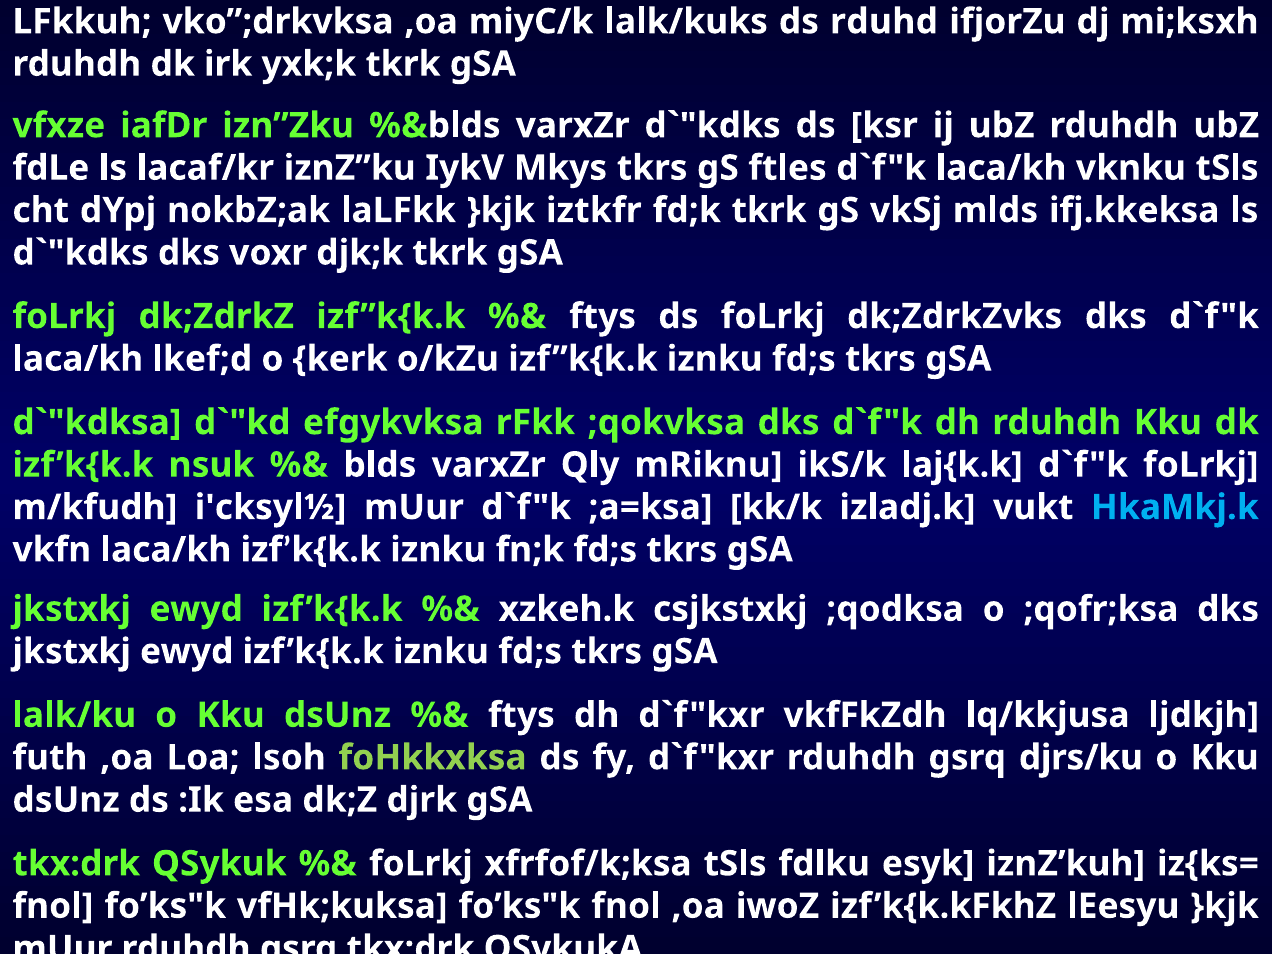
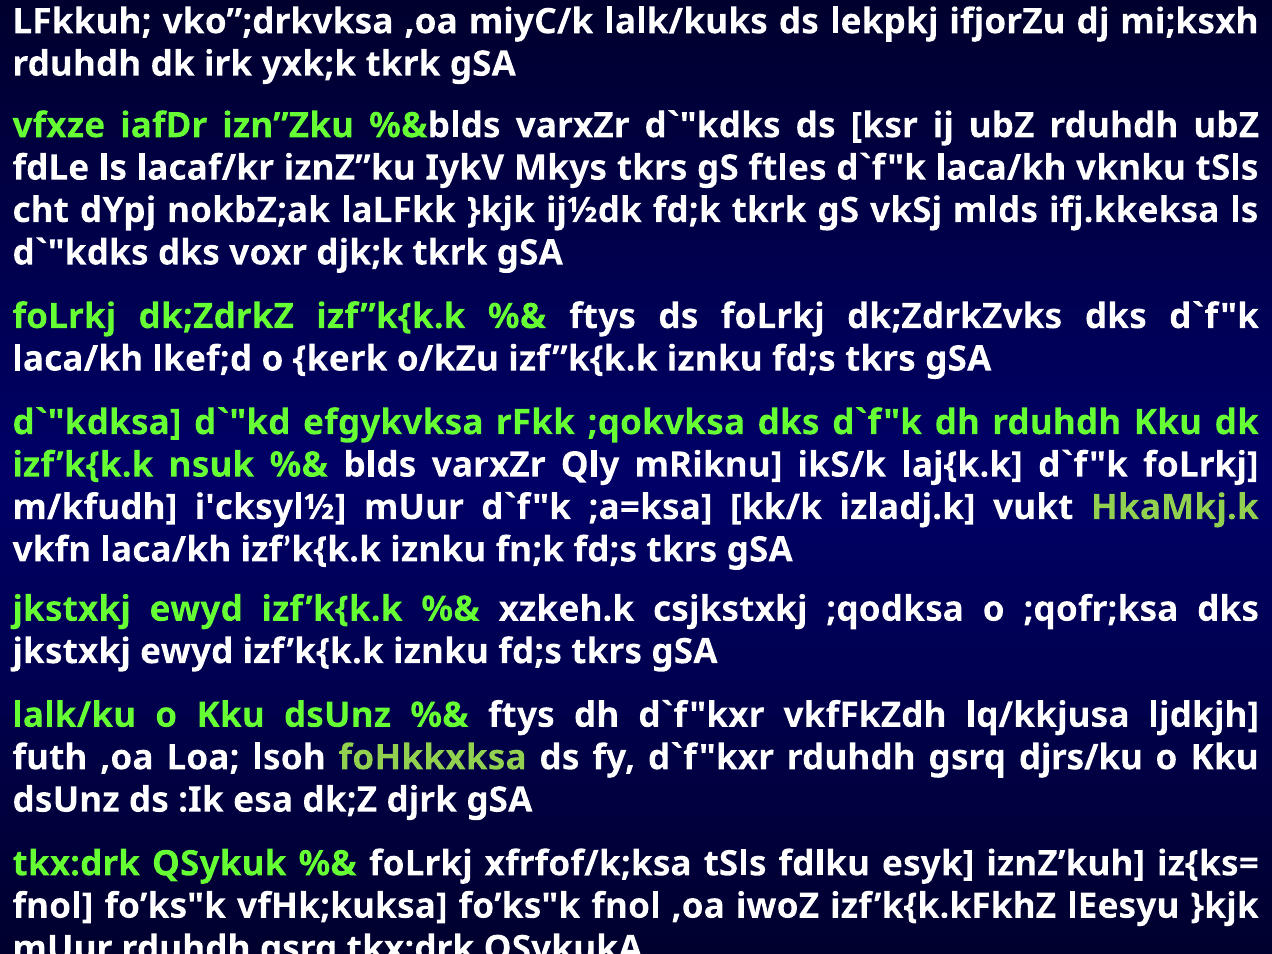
rduhd: rduhd -> lekpkj (884, 22)
iztkfr: iztkfr -> ij½dk (594, 210)
HkaMkj.k colour: light blue -> light green (1175, 507)
